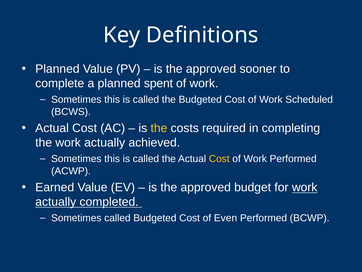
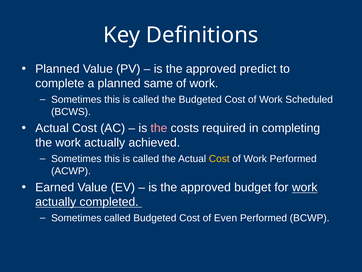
sooner: sooner -> predict (258, 69)
spent: spent -> same (158, 83)
the colour: yellow -> pink (159, 128)
